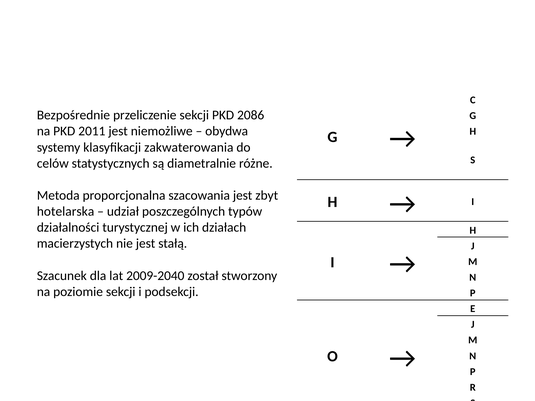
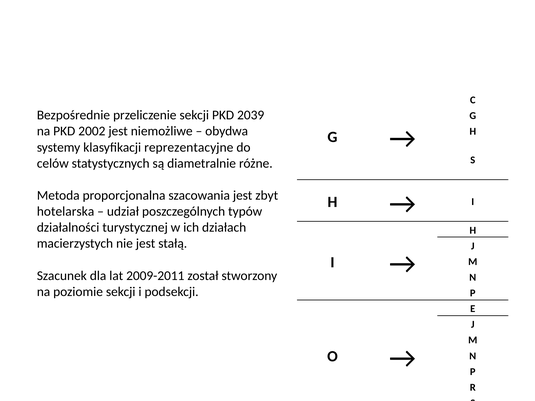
2086: 2086 -> 2039 (251, 115)
2011: 2011 -> 2002 (92, 131)
zakwaterowania: zakwaterowania -> reprezentacyjne (189, 147)
2009-2040: 2009-2040 -> 2009-2011 (155, 276)
